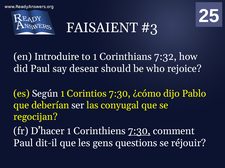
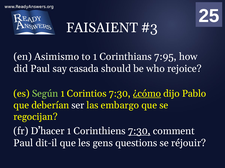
Introduire: Introduire -> Asimismo (57, 57)
7:32: 7:32 -> 7:95 (165, 57)
desear: desear -> casada (84, 69)
Según colour: white -> light green (45, 94)
¿cómo underline: none -> present (147, 94)
conyugal: conyugal -> embargo (120, 106)
